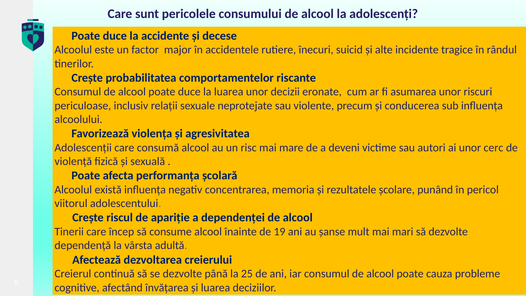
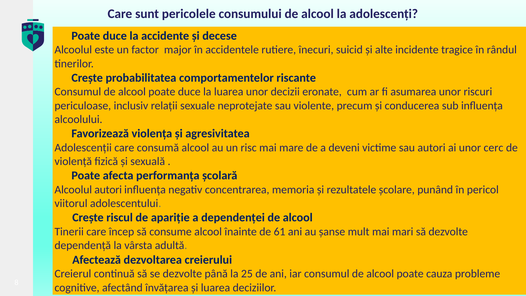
Alcoolul există: există -> autori (108, 190)
19: 19 -> 61 (280, 232)
